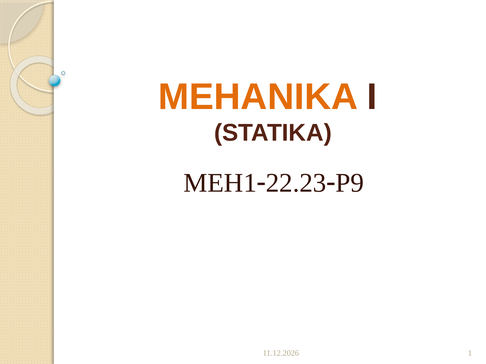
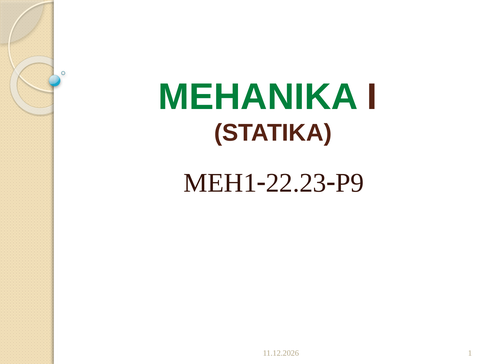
MEHANIKA colour: orange -> green (258, 97)
